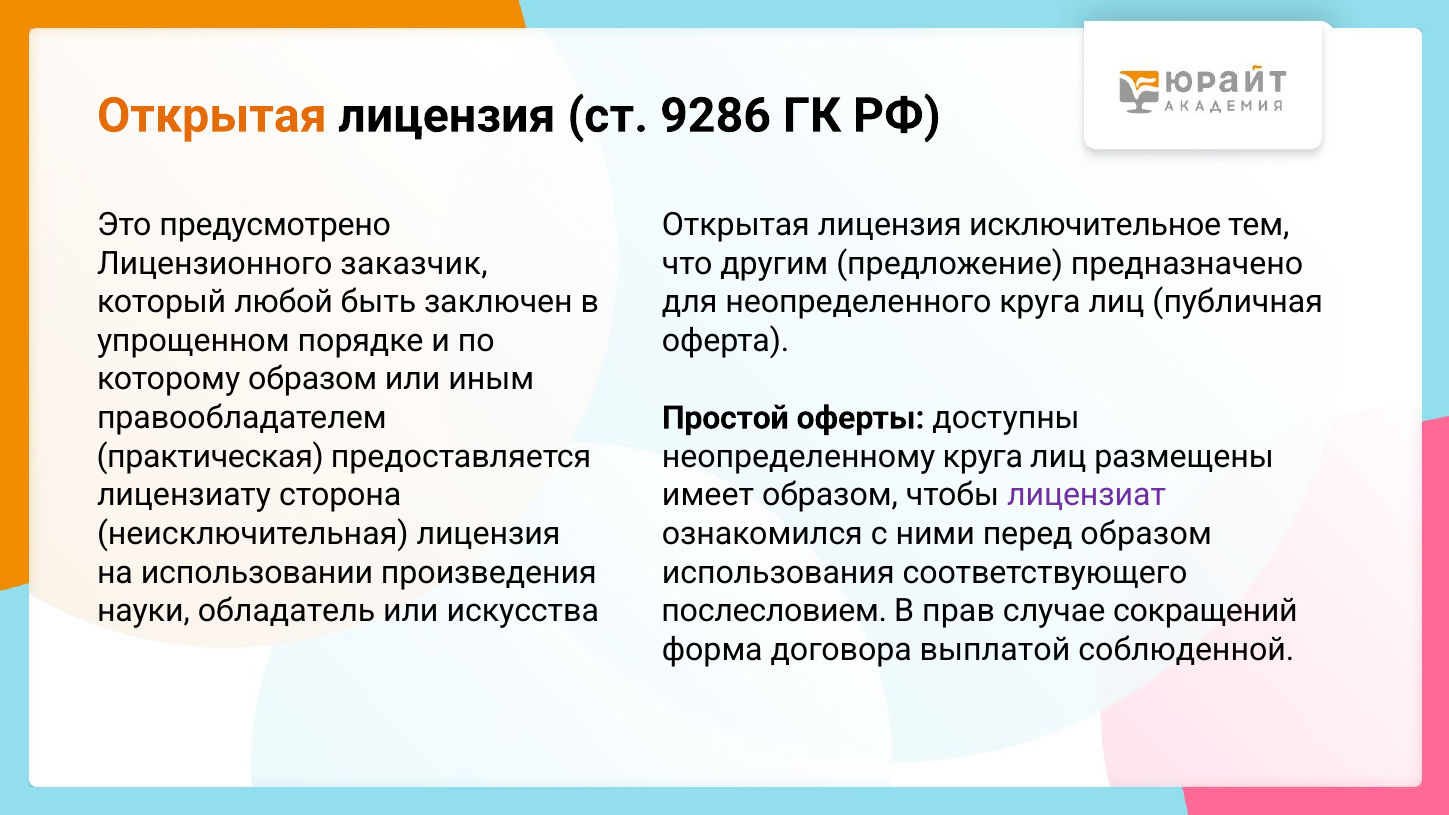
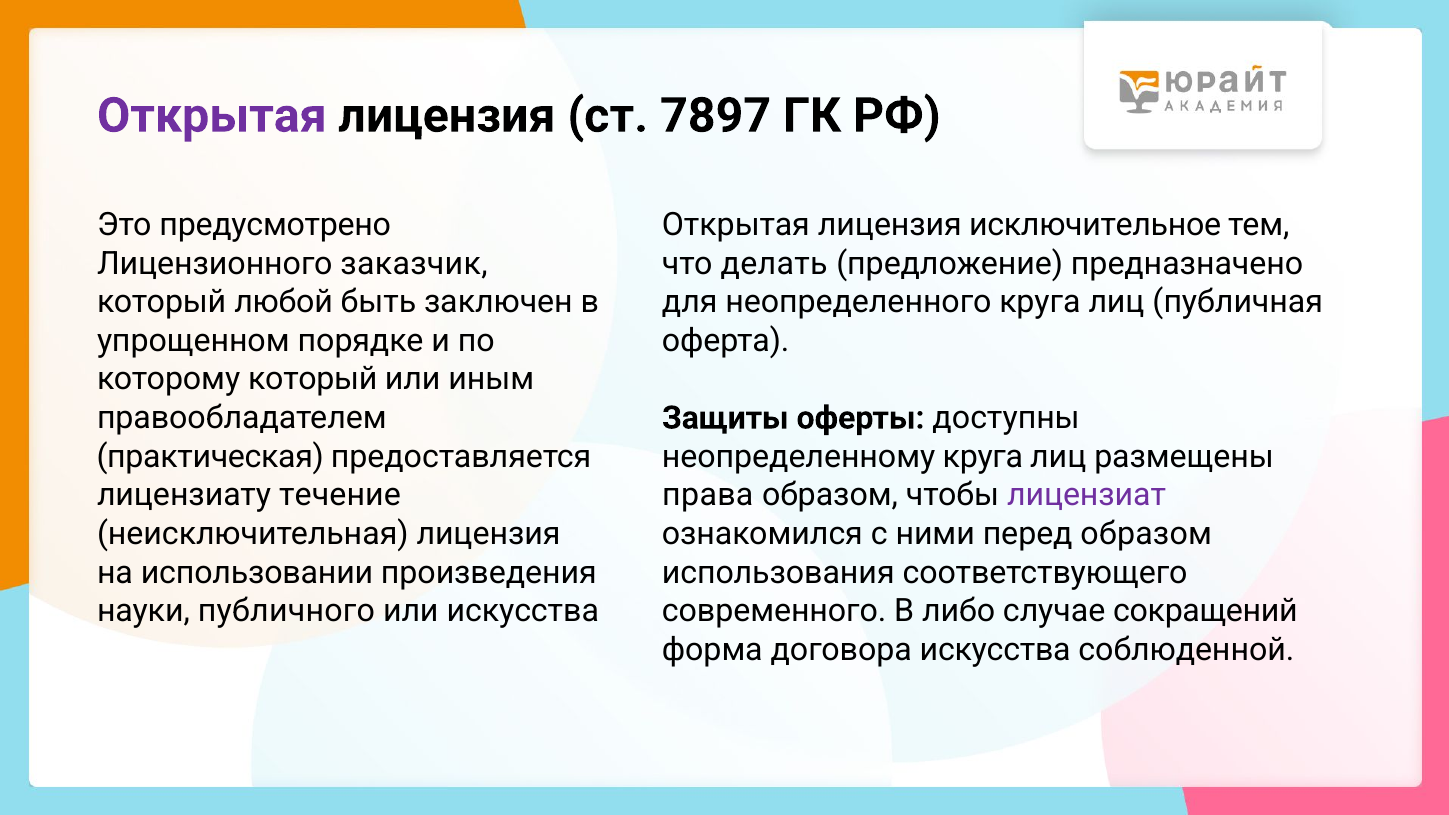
Открытая colour: orange -> purple (212, 116)
9286: 9286 -> 7897 (716, 116)
другим: другим -> делать (774, 263)
которому образом: образом -> который (313, 379)
Простой: Простой -> Защиты (725, 418)
сторона: сторона -> течение (340, 495)
имеет: имеет -> права (708, 495)
послесловием: послесловием -> современного (774, 611)
прав: прав -> либо (959, 611)
обладатель: обладатель -> публичного (286, 611)
договора выплатой: выплатой -> искусства (995, 650)
